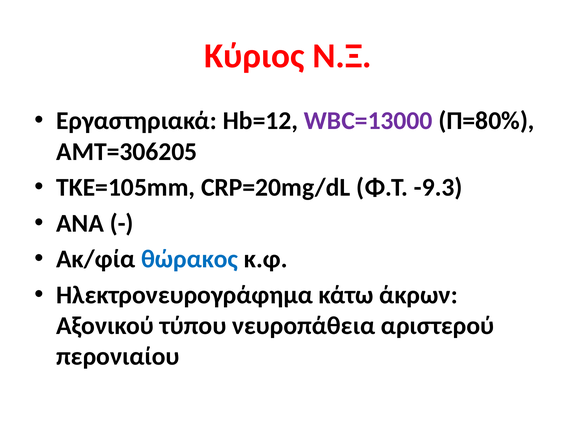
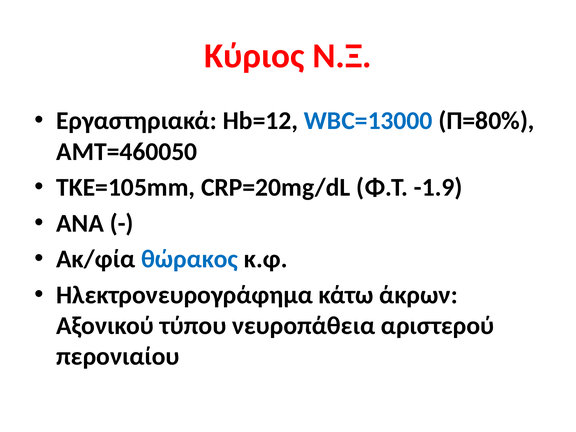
WBC=13000 colour: purple -> blue (368, 121)
AMT=306205: AMT=306205 -> AMT=460050 (127, 152)
-9.3: -9.3 -> -1.9 (438, 187)
